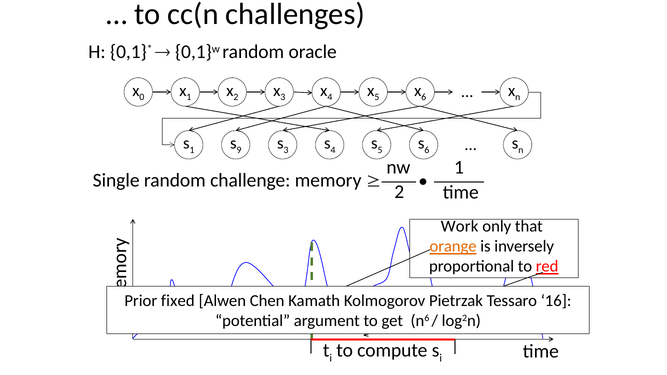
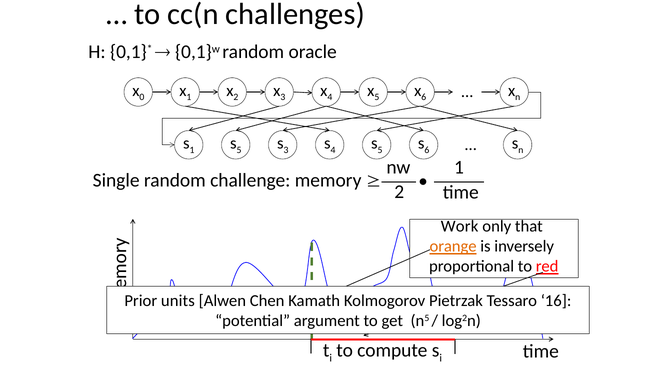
9: 9 -> 5 (239, 150)
fixed: fixed -> units (178, 301)
6: 6 -> 5 (427, 318)
